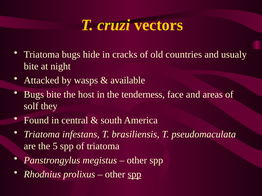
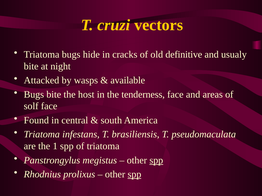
countries: countries -> definitive (184, 55)
solf they: they -> face (49, 106)
5: 5 -> 1 (55, 146)
spp underline: none -> present (156, 161)
